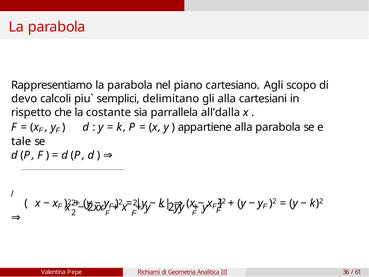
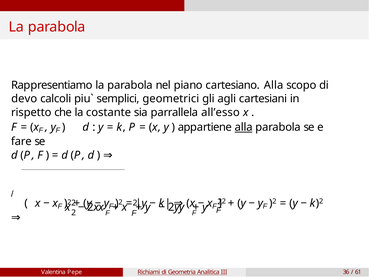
cartesiano Agli: Agli -> Alla (274, 85)
delimitano: delimitano -> geometrici (171, 99)
gli alla: alla -> agli (227, 99)
all’dalla: all’dalla -> all’esso (220, 112)
alla underline: none -> present (244, 127)
tale: tale -> fare (21, 141)
